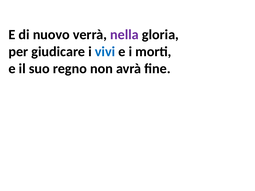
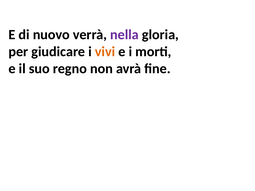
vivi colour: blue -> orange (105, 52)
